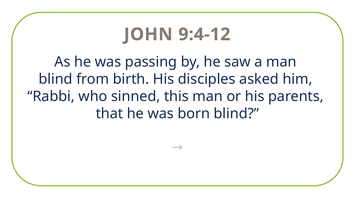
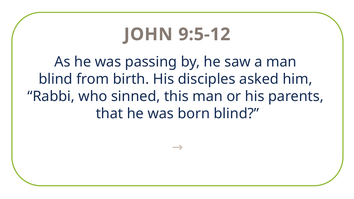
9:4-12: 9:4-12 -> 9:5-12 (204, 34)
